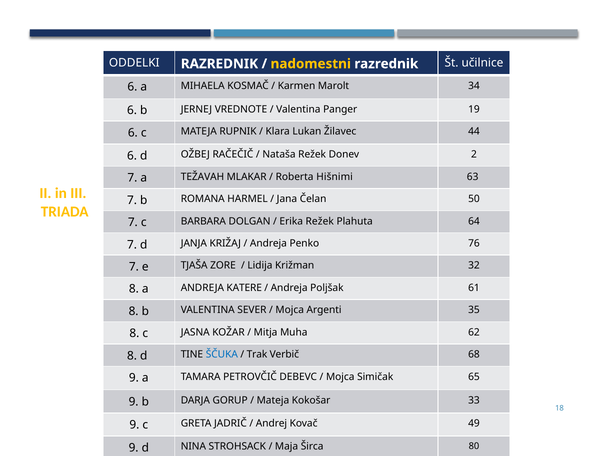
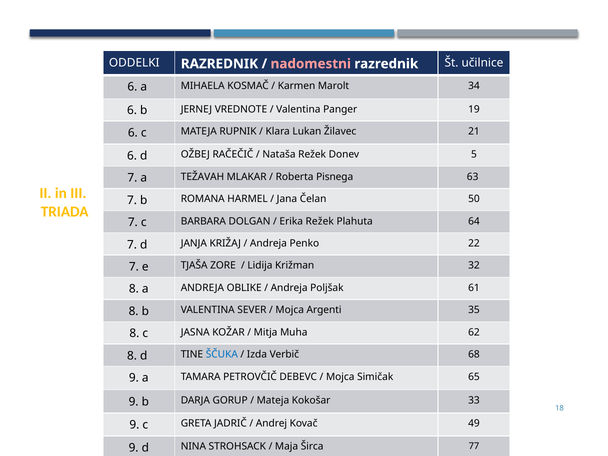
nadomestni colour: yellow -> pink (311, 64)
44: 44 -> 21 (474, 132)
2: 2 -> 5 (474, 155)
Hišnimi: Hišnimi -> Pisnega (335, 177)
76: 76 -> 22 (474, 243)
KATERE: KATERE -> OBLIKE (244, 288)
Trak: Trak -> Izda (257, 354)
80: 80 -> 77 (474, 446)
